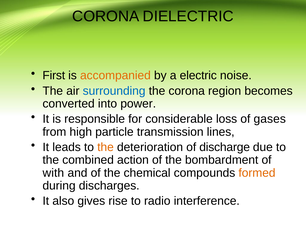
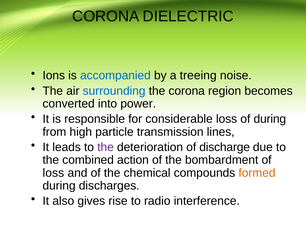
First: First -> Ions (54, 75)
accompanied colour: orange -> blue (115, 75)
electric: electric -> treeing (198, 75)
of gases: gases -> during (270, 119)
the colour: orange -> purple (106, 147)
with: with -> loss (53, 173)
